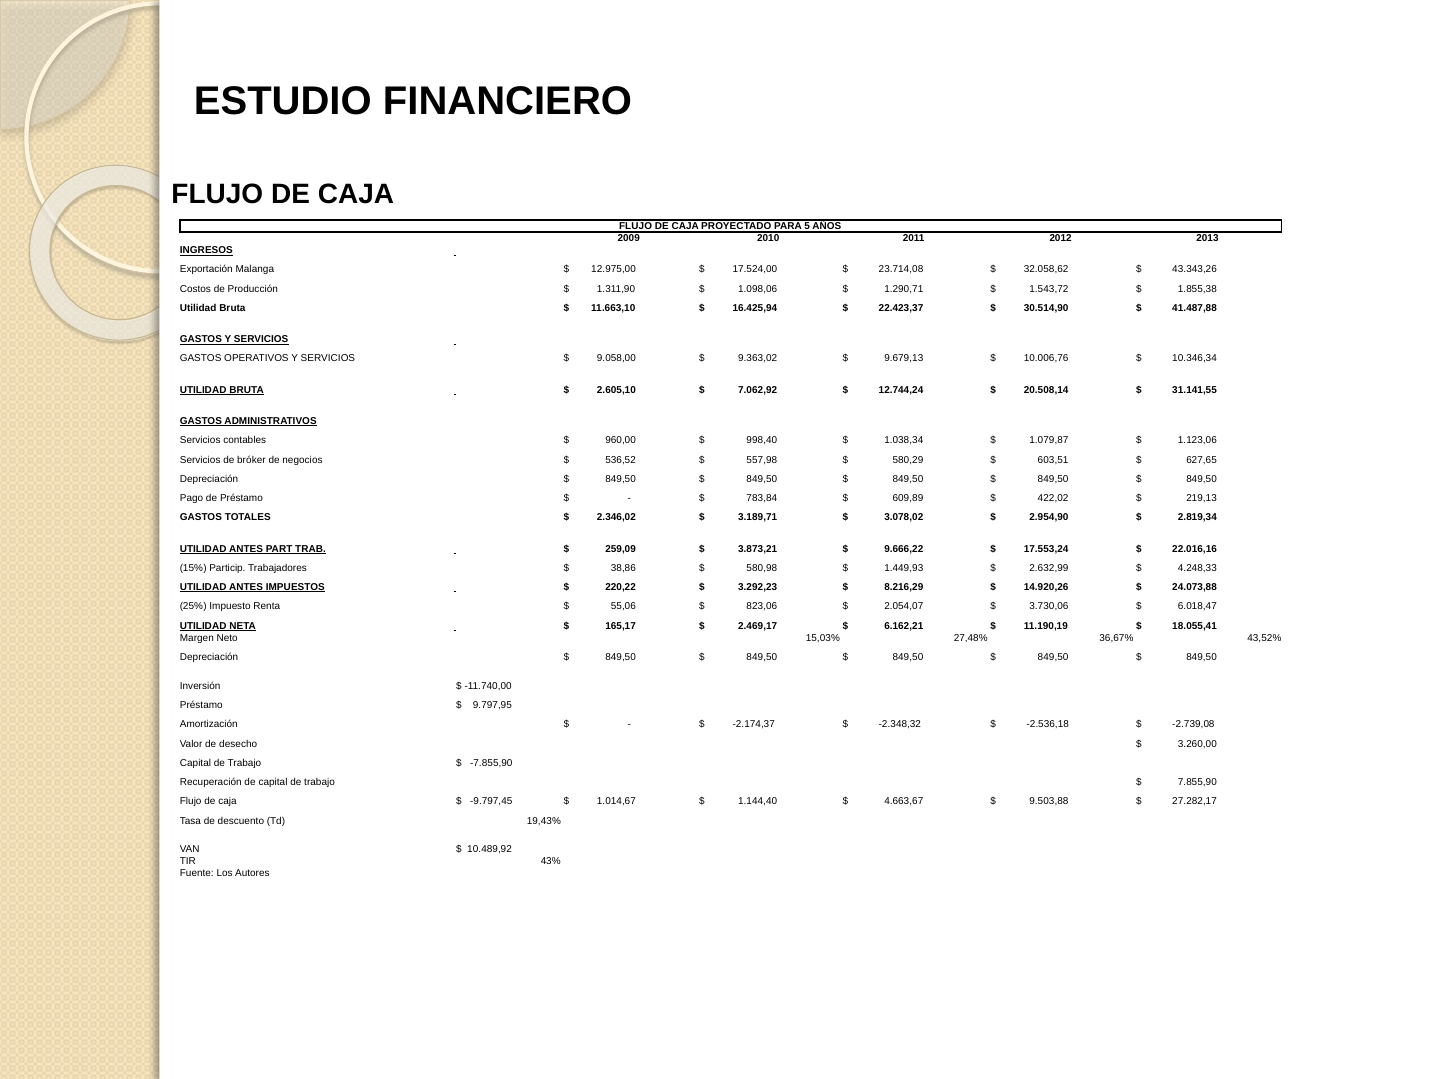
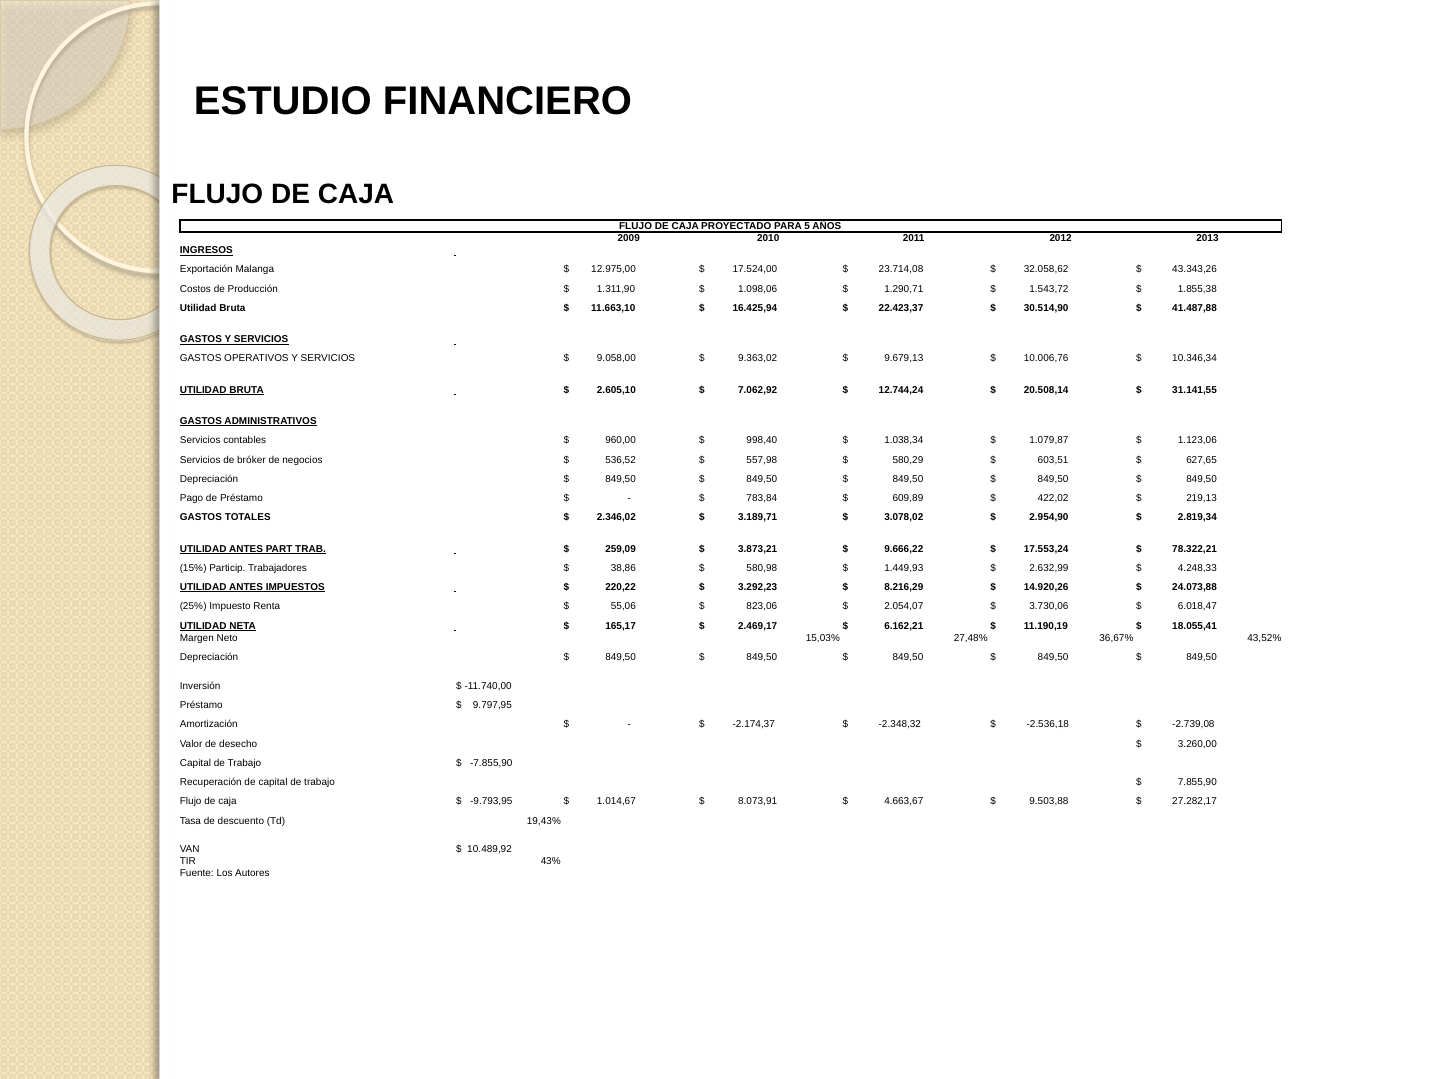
22.016,16: 22.016,16 -> 78.322,21 (1195, 549)
-9.797,45: -9.797,45 -> -9.793,95 (491, 802)
1.144,40: 1.144,40 -> 8.073,91 (758, 802)
